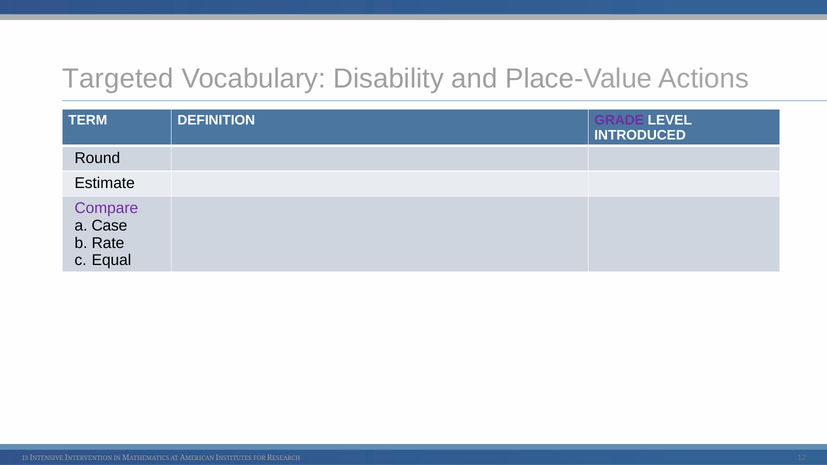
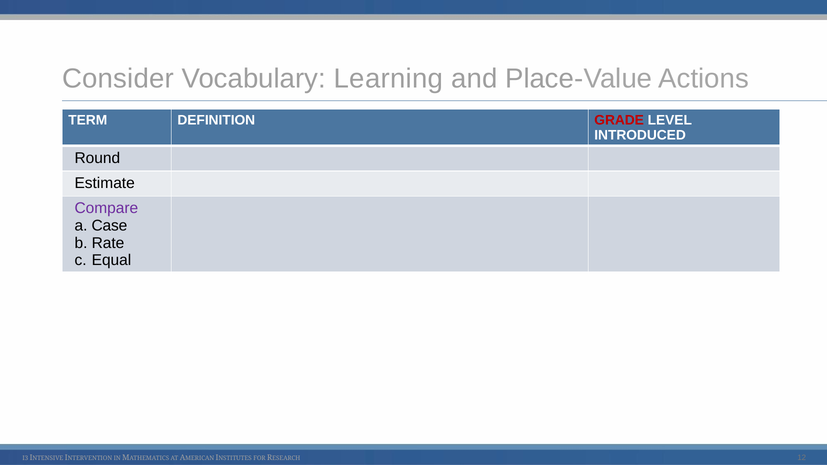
Targeted: Targeted -> Consider (118, 79)
Disability: Disability -> Learning (388, 79)
GRADE colour: purple -> red (619, 120)
